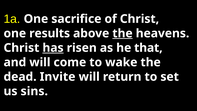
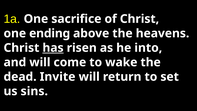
results: results -> ending (50, 33)
the underline: present -> none (123, 33)
that: that -> into (148, 48)
